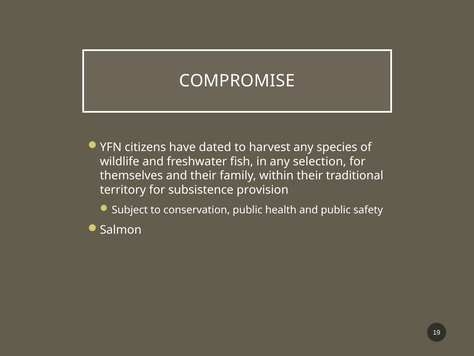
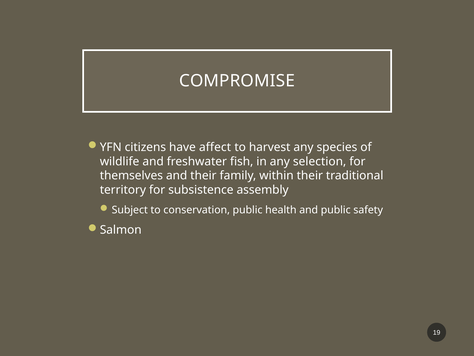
dated: dated -> affect (215, 147)
provision: provision -> assembly (263, 190)
